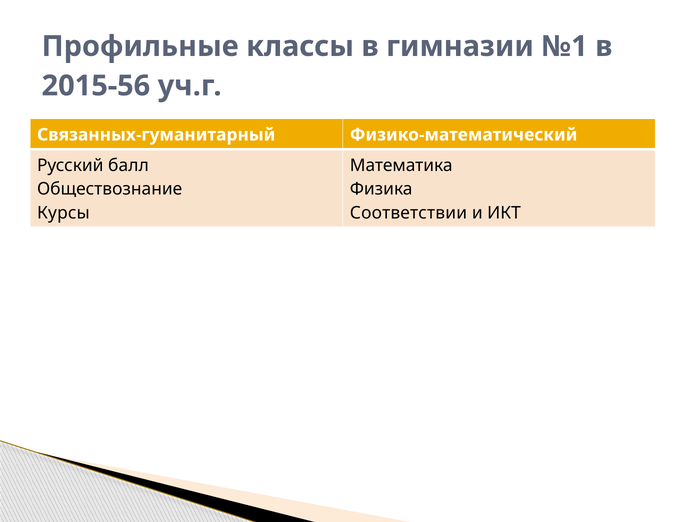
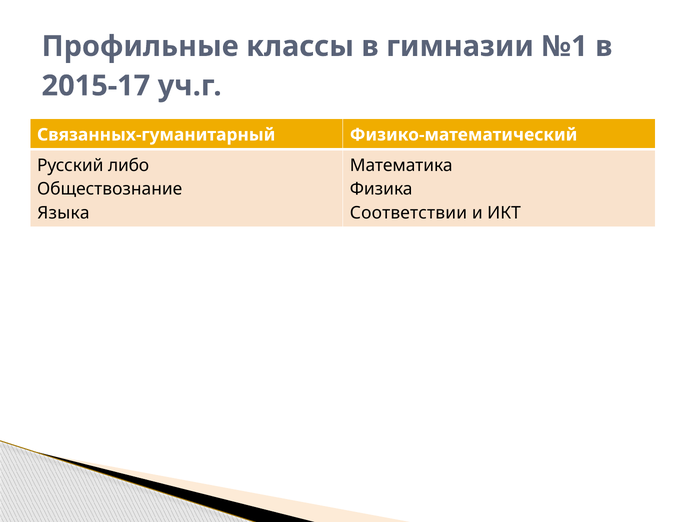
2015-56: 2015-56 -> 2015-17 (96, 86)
балл: балл -> либо (129, 165)
Курсы: Курсы -> Языка (63, 212)
